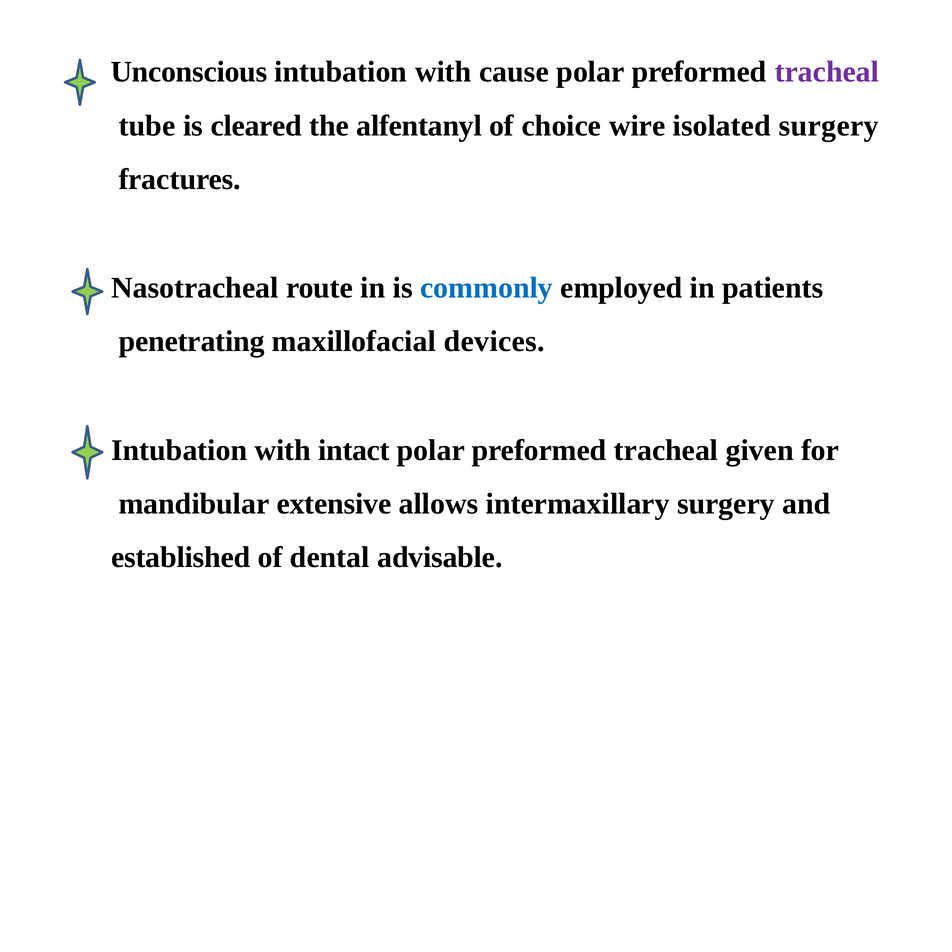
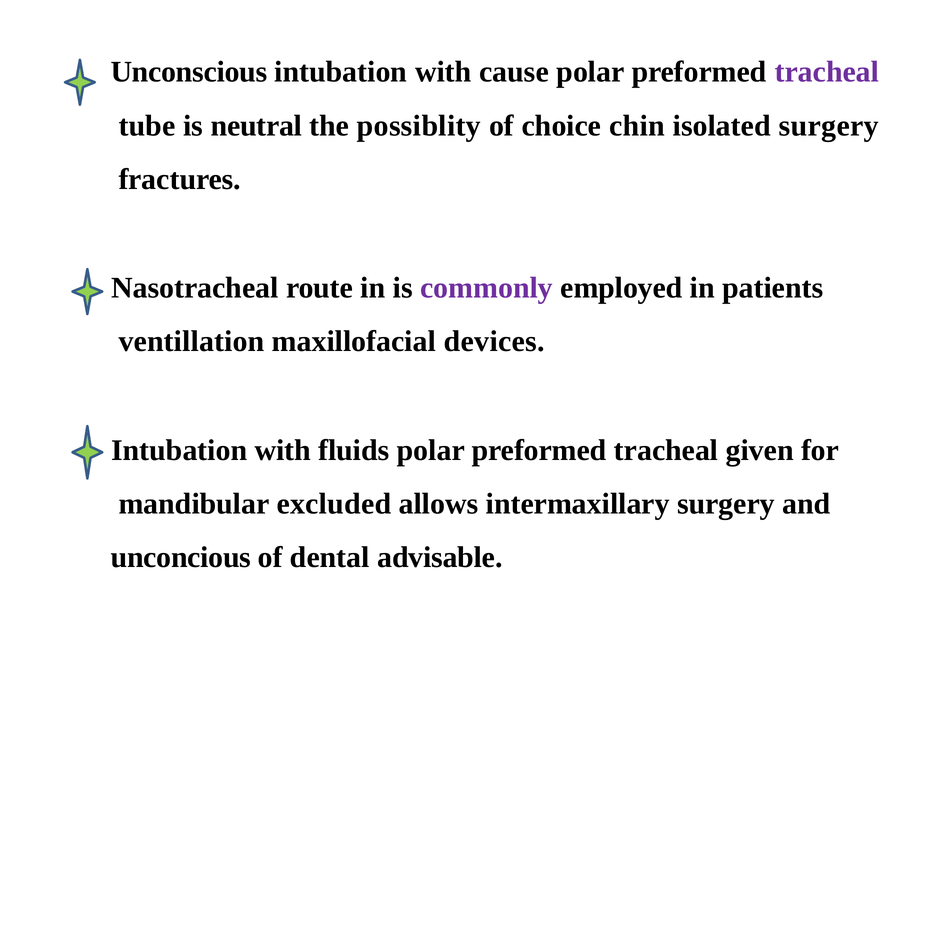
cleared: cleared -> neutral (256, 126)
alfentanyl: alfentanyl -> possiblity (419, 126)
wire: wire -> chin (637, 126)
commonly colour: blue -> purple (487, 288)
penetrating: penetrating -> ventillation (192, 342)
intact: intact -> fluids (354, 450)
extensive: extensive -> excluded (334, 504)
established: established -> unconcious (181, 558)
